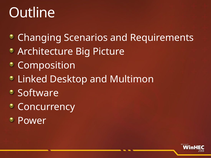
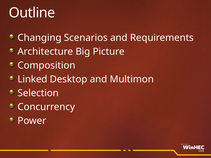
Software: Software -> Selection (38, 93)
